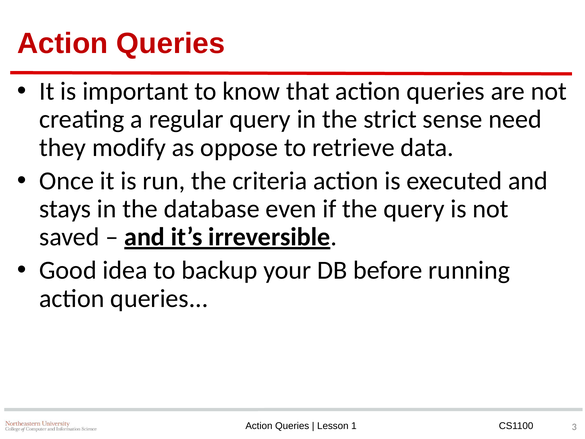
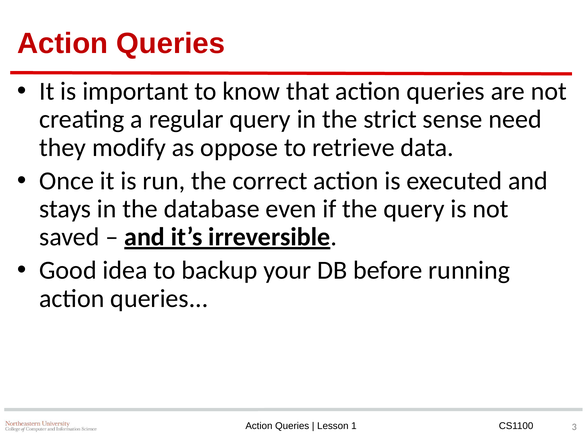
criteria: criteria -> correct (270, 181)
